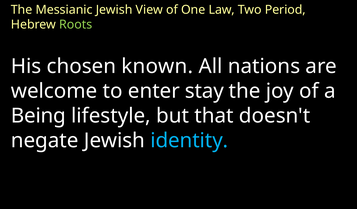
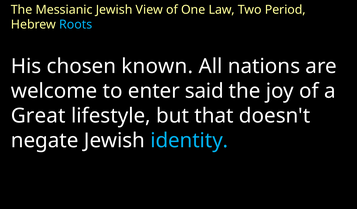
Roots colour: light green -> light blue (76, 25)
stay: stay -> said (204, 91)
Being: Being -> Great (38, 116)
